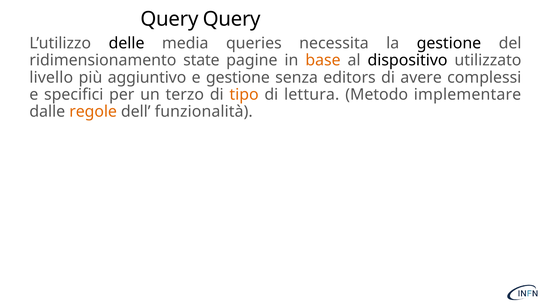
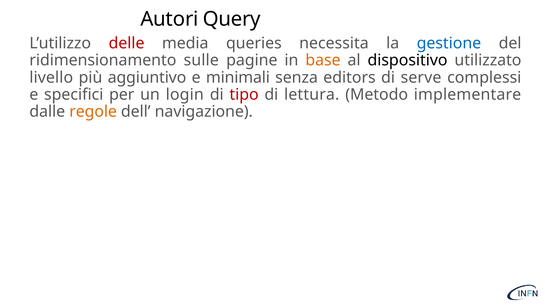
Query: Query -> Autori (169, 19)
delle colour: black -> red (127, 43)
gestione colour: black -> blue (449, 43)
state: state -> sulle (201, 60)
e gestione: gestione -> minimali (238, 77)
avere: avere -> serve (421, 77)
terzo: terzo -> login (185, 94)
tipo colour: orange -> red (244, 94)
funzionalità: funzionalità -> navigazione (204, 112)
